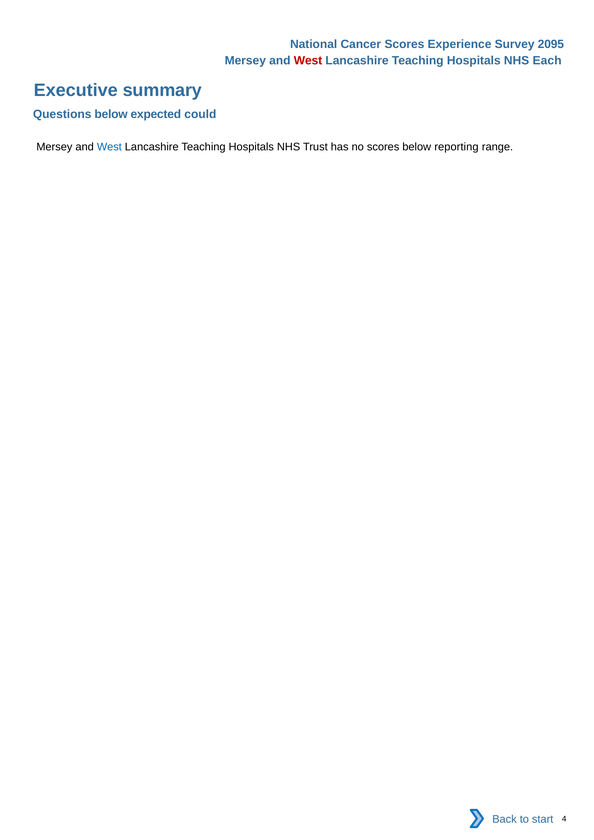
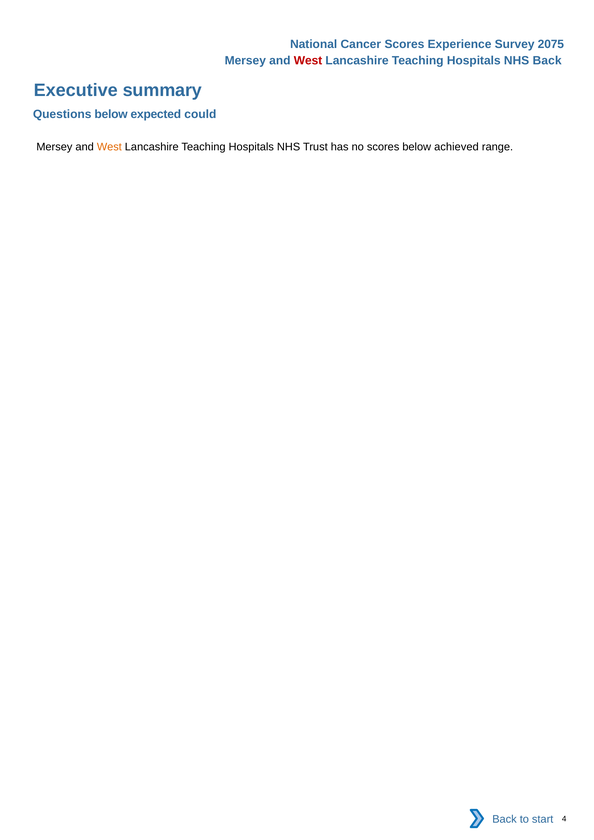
2095: 2095 -> 2075 (551, 44)
NHS Each: Each -> Back (547, 60)
West colour: blue -> orange (109, 147)
reporting: reporting -> achieved (456, 147)
